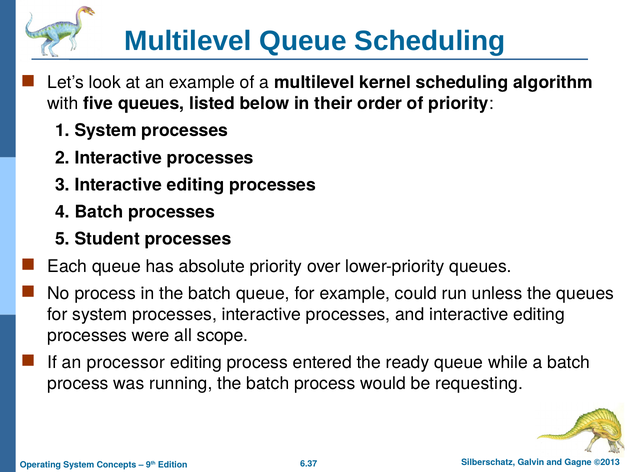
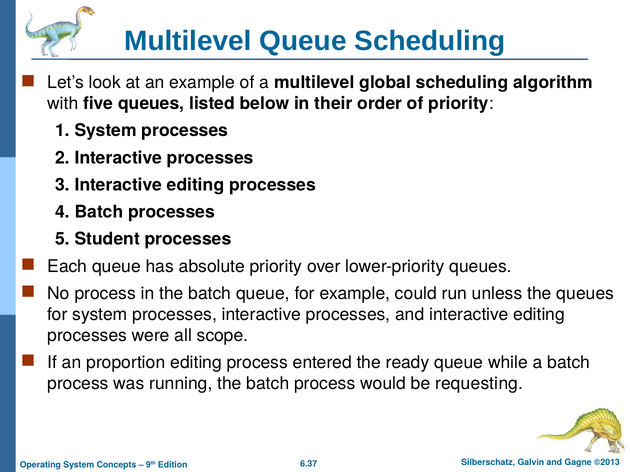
kernel: kernel -> global (385, 83)
processor: processor -> proportion (126, 363)
